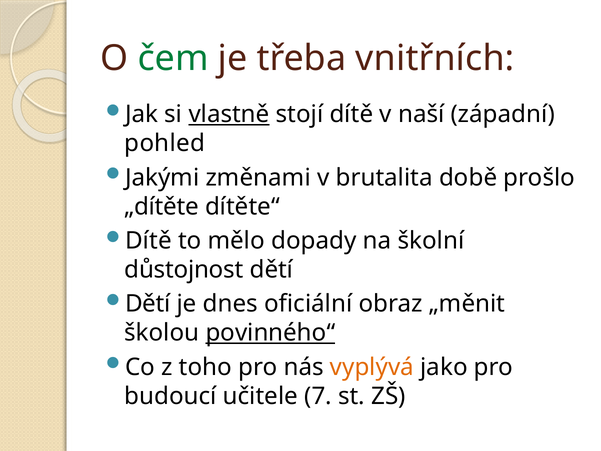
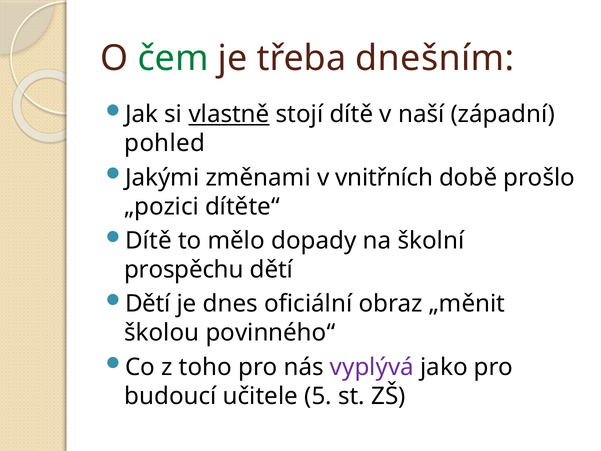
vnitřních: vnitřních -> dnešním (435, 58)
brutalita: brutalita -> vnitřních (384, 177)
„dítěte: „dítěte -> „pozici (162, 207)
důstojnost: důstojnost -> prospěchu (184, 270)
povinného“ underline: present -> none (270, 333)
vyplývá colour: orange -> purple (372, 367)
7: 7 -> 5 (318, 396)
